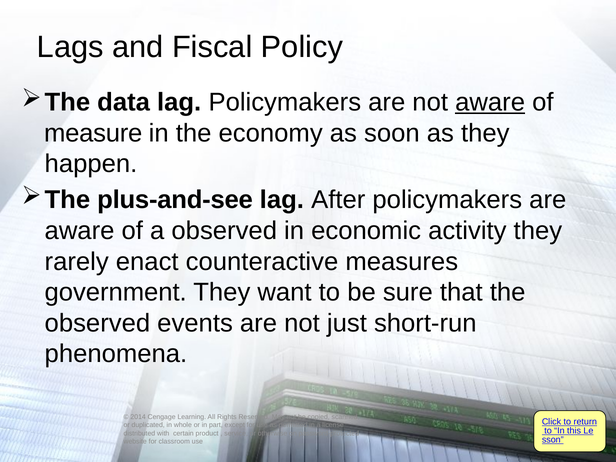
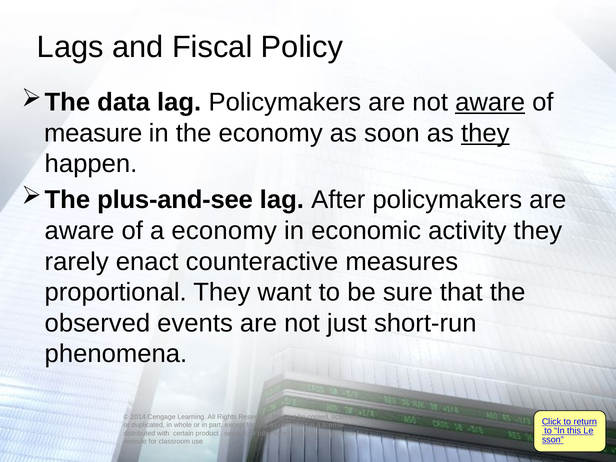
they underline: none -> present (485, 133)
a observed: observed -> economy (224, 231)
government: government -> proportional (116, 292)
